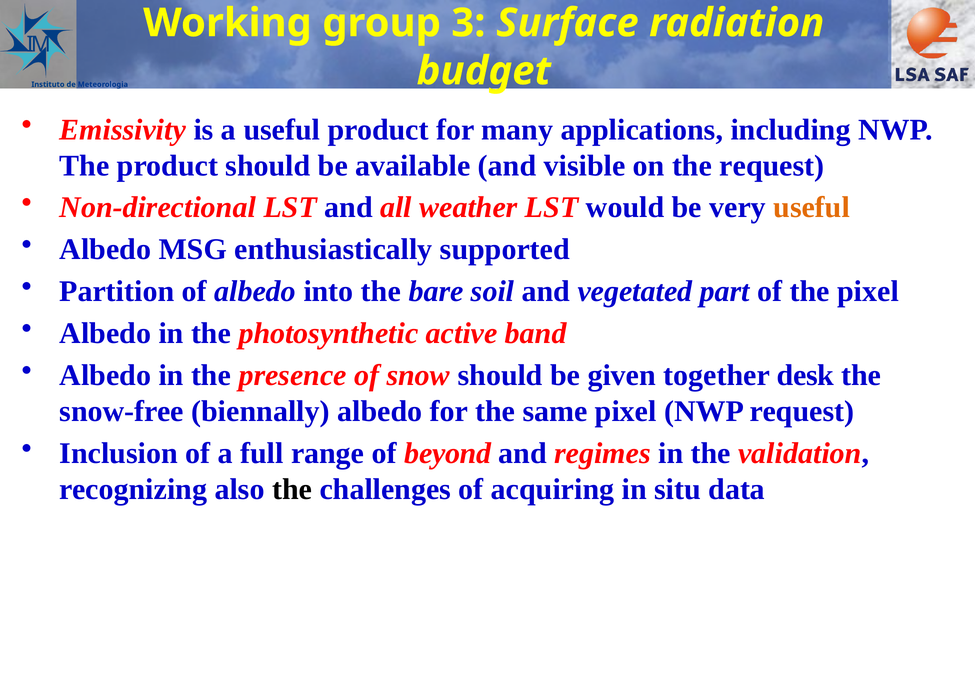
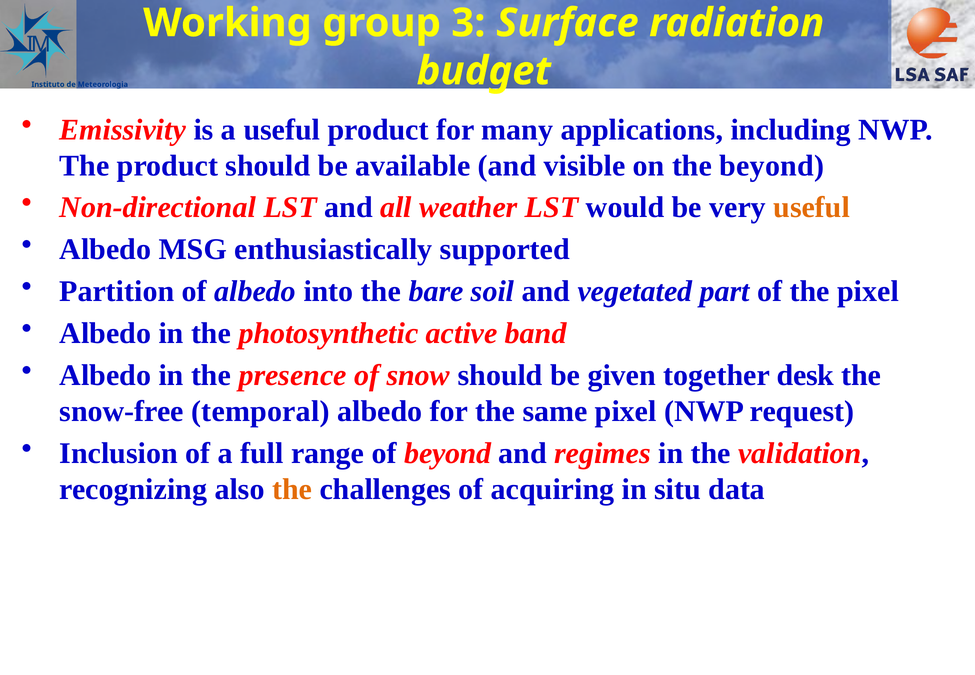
the request: request -> beyond (772, 166)
biennally: biennally -> temporal (260, 412)
the colour: black -> orange (292, 490)
